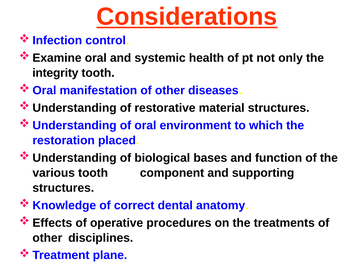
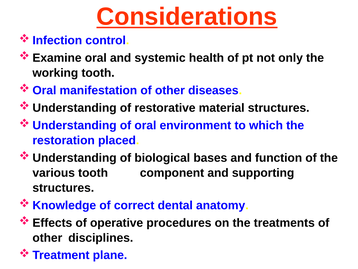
integrity: integrity -> working (55, 73)
